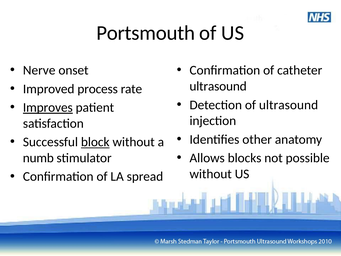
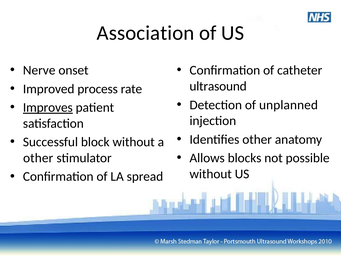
Portsmouth: Portsmouth -> Association (146, 33)
of ultrasound: ultrasound -> unplanned (288, 105)
block underline: present -> none (95, 142)
numb: numb -> other (38, 158)
